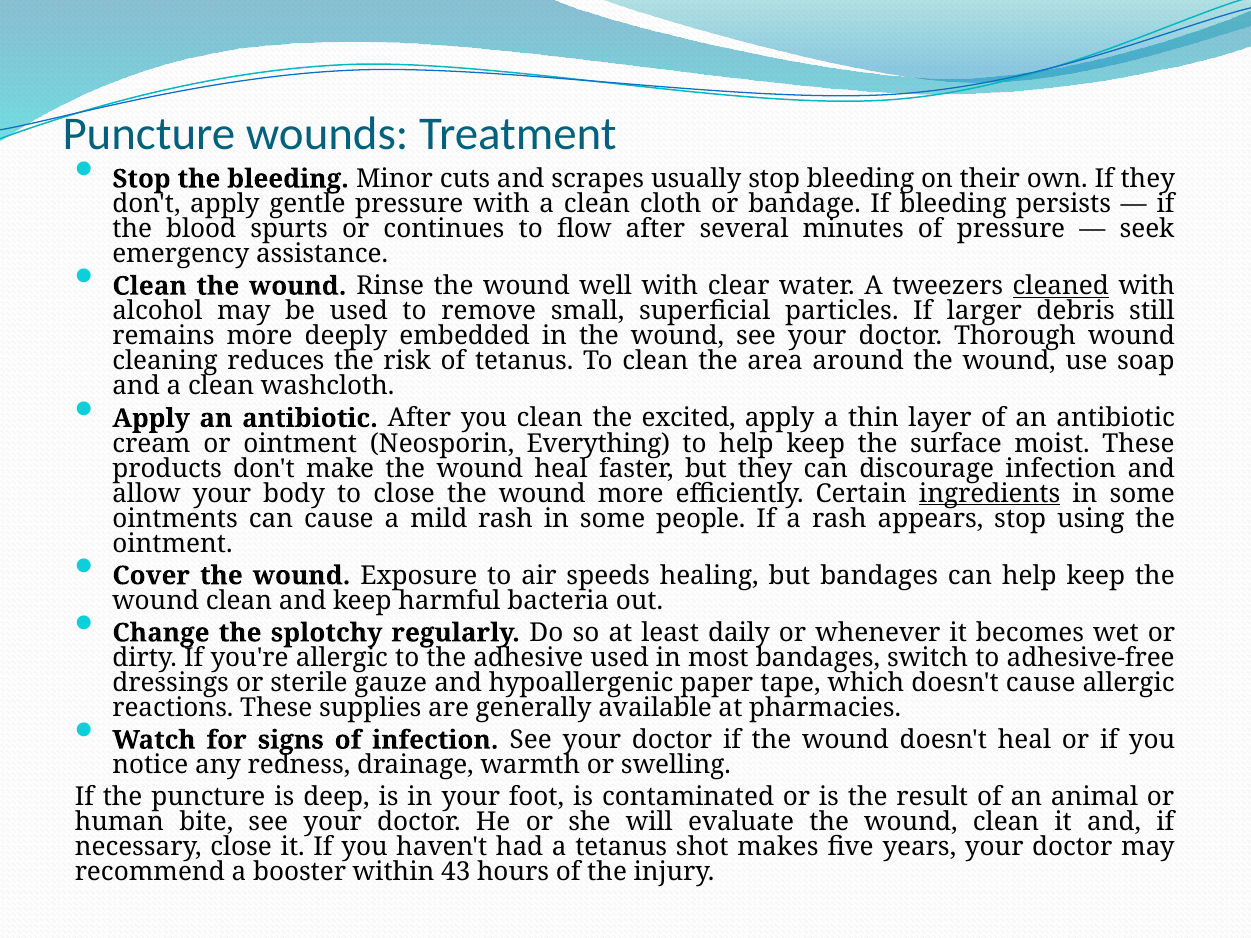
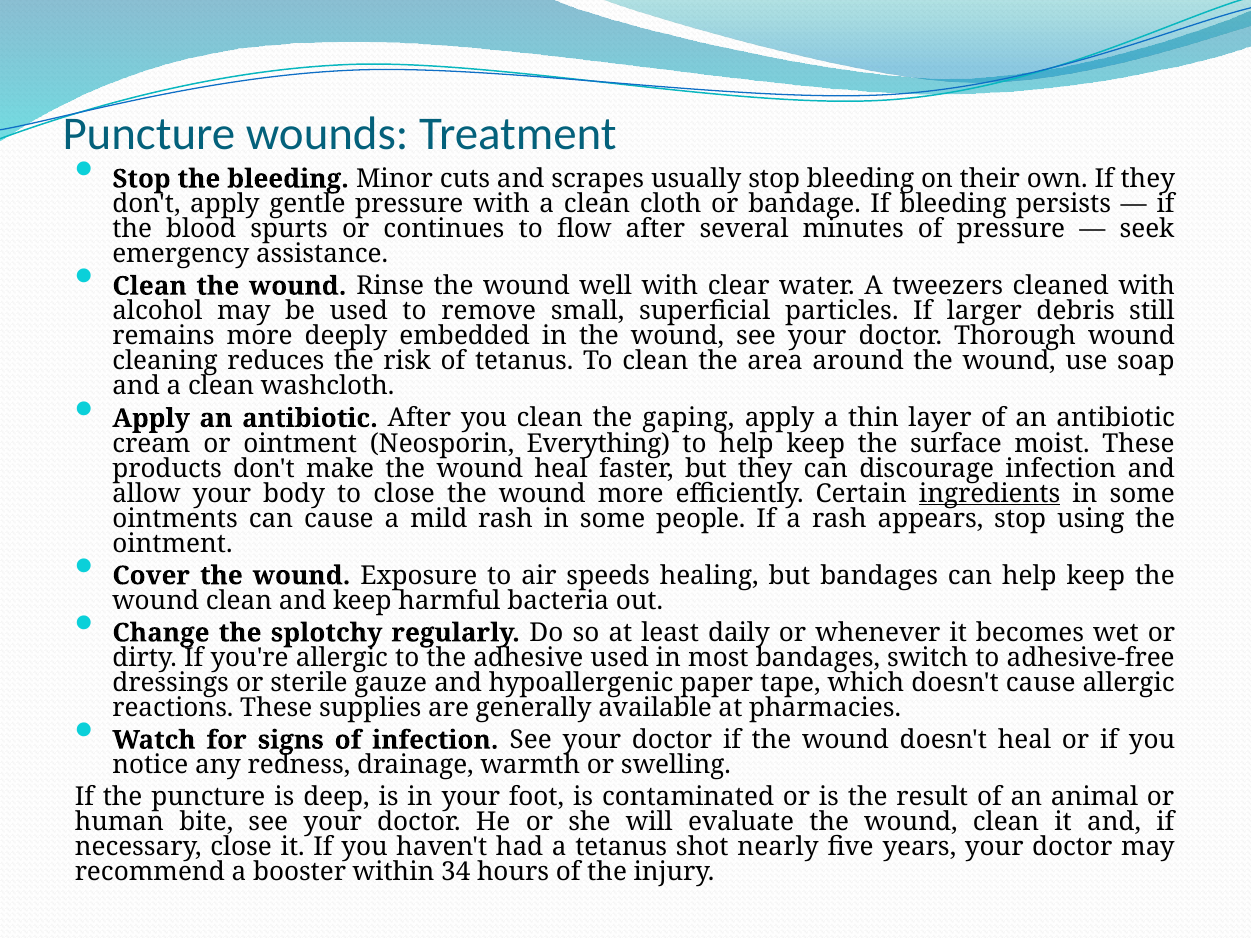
cleaned underline: present -> none (1061, 286)
excited: excited -> gaping (688, 419)
makes: makes -> nearly (778, 848)
43: 43 -> 34 (456, 873)
